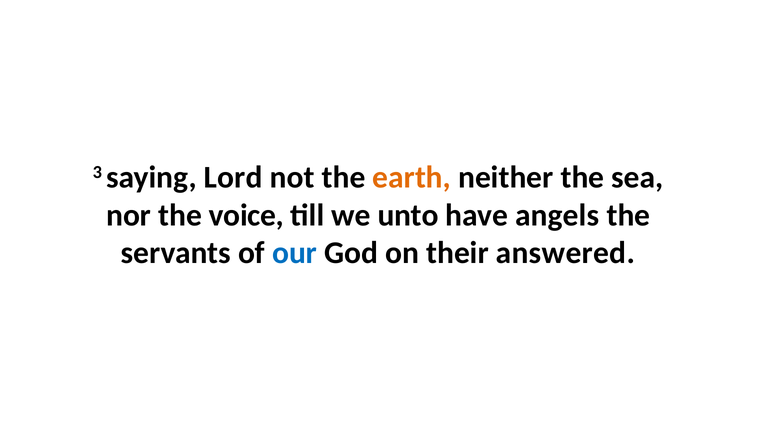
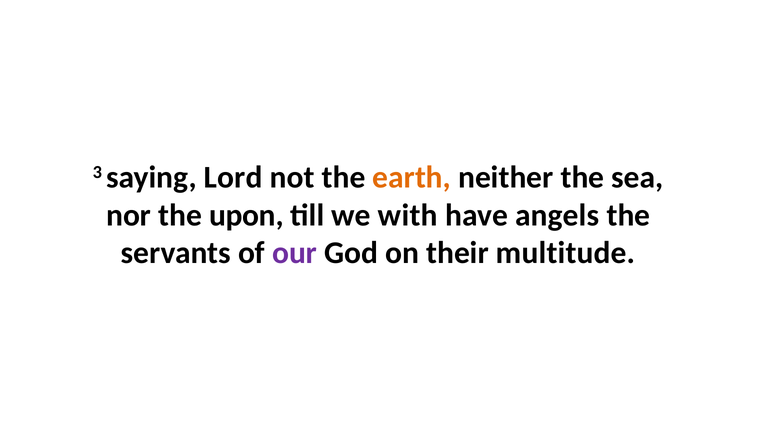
voice: voice -> upon (246, 215)
unto: unto -> with (408, 215)
our colour: blue -> purple (295, 253)
answered: answered -> multitude (566, 253)
